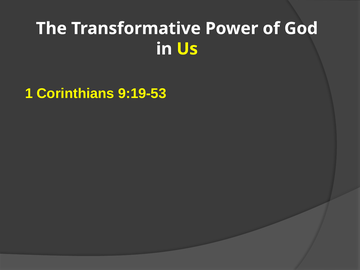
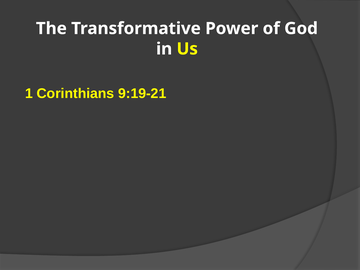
9:19-53: 9:19-53 -> 9:19-21 (142, 93)
